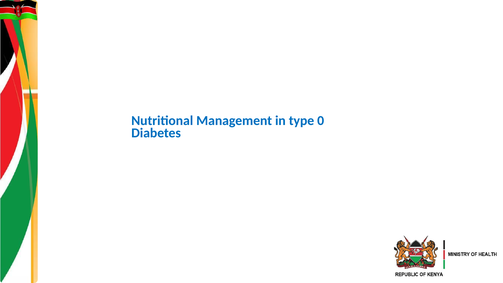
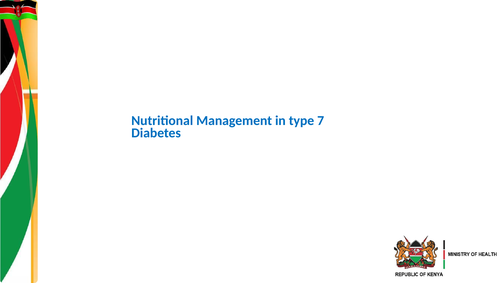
0: 0 -> 7 (321, 120)
